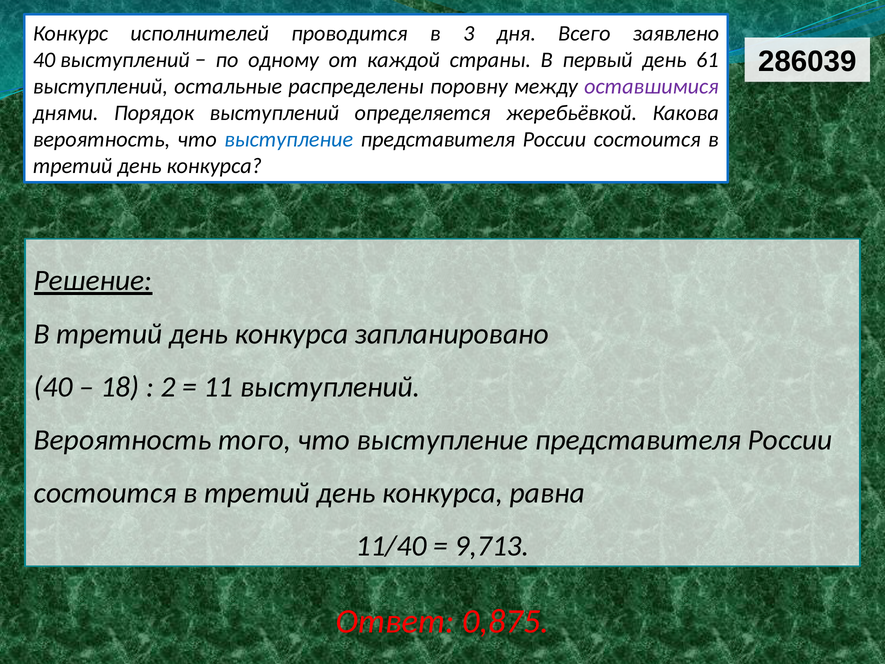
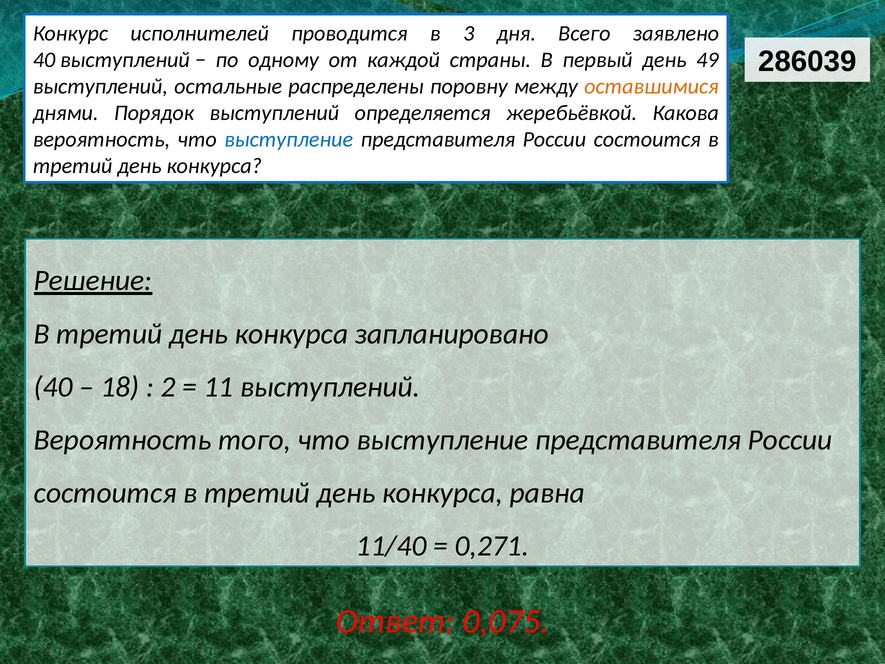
61: 61 -> 49 (707, 60)
оставшимися colour: purple -> orange (651, 86)
9,713: 9,713 -> 0,271 (492, 546)
0,875: 0,875 -> 0,075 (506, 621)
